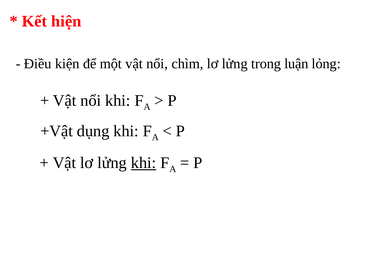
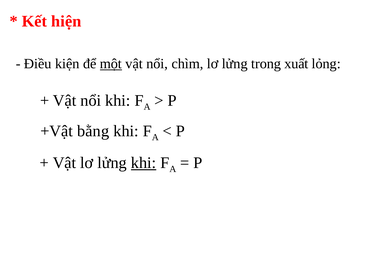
một underline: none -> present (111, 64)
luận: luận -> xuất (296, 64)
dụng: dụng -> bằng (93, 131)
